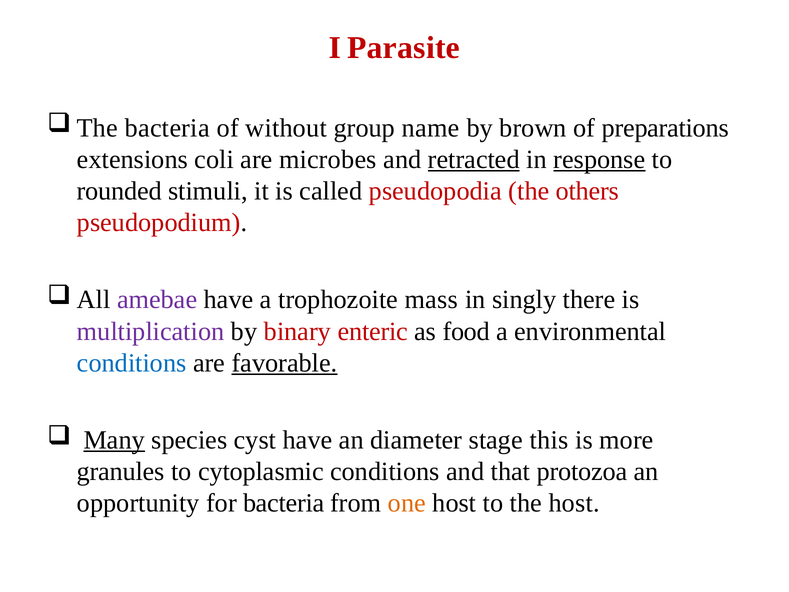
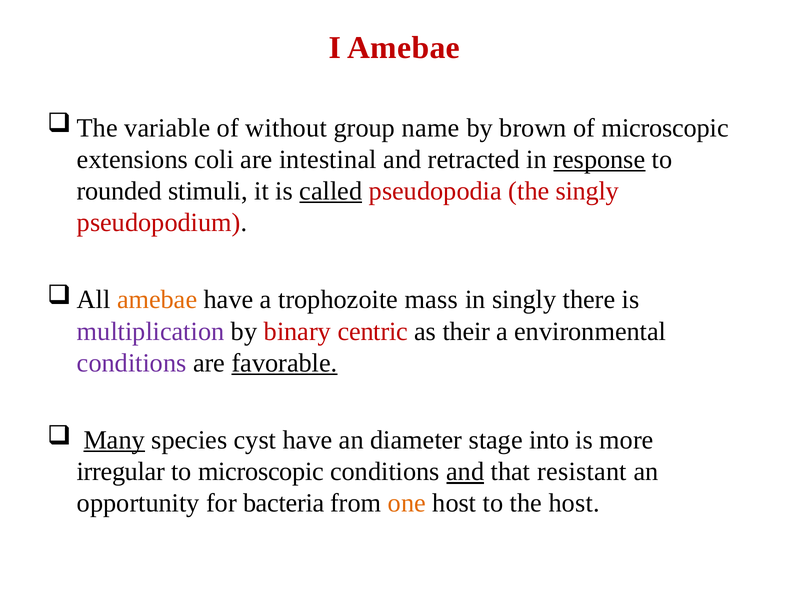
I Parasite: Parasite -> Amebae (404, 48)
bacteria: bacteria -> variable (167, 128)
of preparations: preparations -> microscopic (665, 128)
microbes: microbes -> intestinal (328, 159)
retracted underline: present -> none (474, 159)
called underline: none -> present (331, 191)
the others: others -> singly (587, 191)
amebae colour: purple -> orange (157, 300)
enteric: enteric -> centric (373, 331)
food: food -> their (466, 331)
conditions colour: blue -> purple (132, 363)
this: this -> into (549, 440)
granules: granules -> irregular (121, 471)
to cytoplasmic: cytoplasmic -> microscopic (261, 471)
and underline: none -> present (465, 471)
protozoa: protozoa -> resistant (582, 471)
